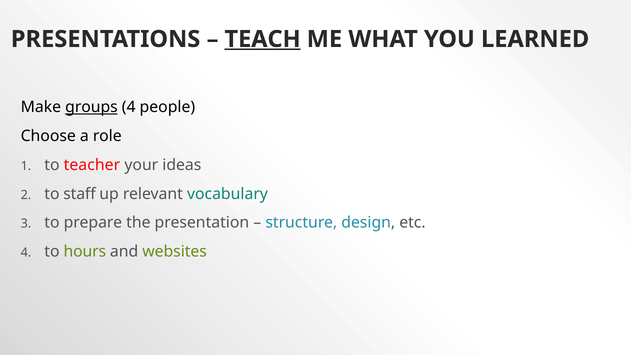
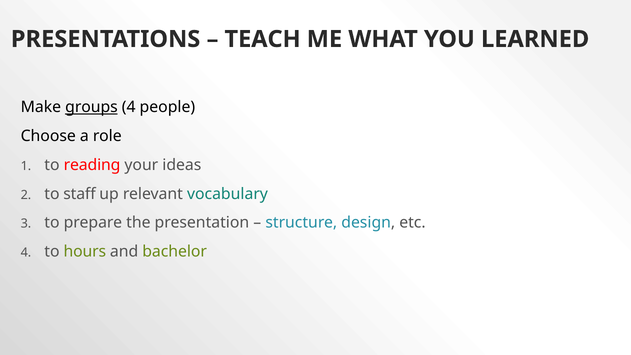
TEACH underline: present -> none (263, 39)
teacher: teacher -> reading (92, 165)
websites: websites -> bachelor (175, 252)
